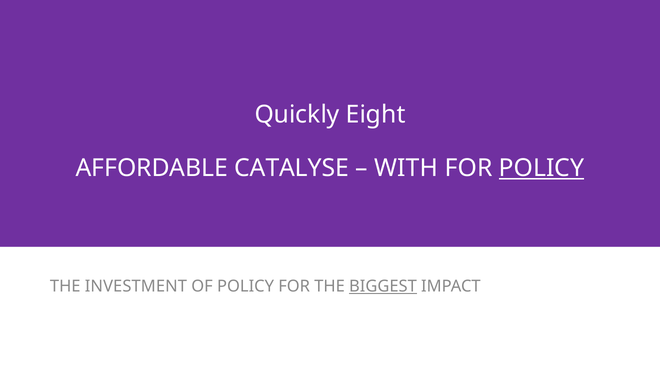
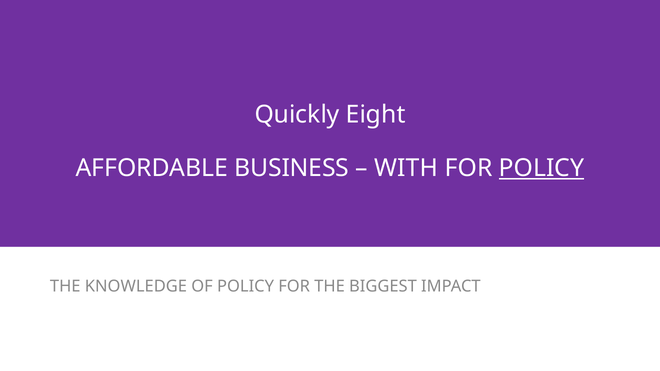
CATALYSE: CATALYSE -> BUSINESS (292, 168)
INVESTMENT: INVESTMENT -> KNOWLEDGE (136, 286)
BIGGEST underline: present -> none (383, 286)
